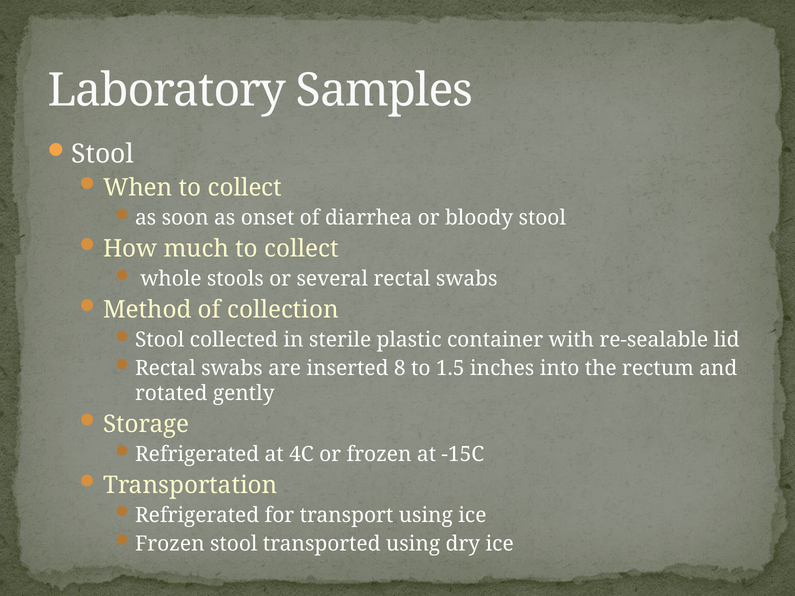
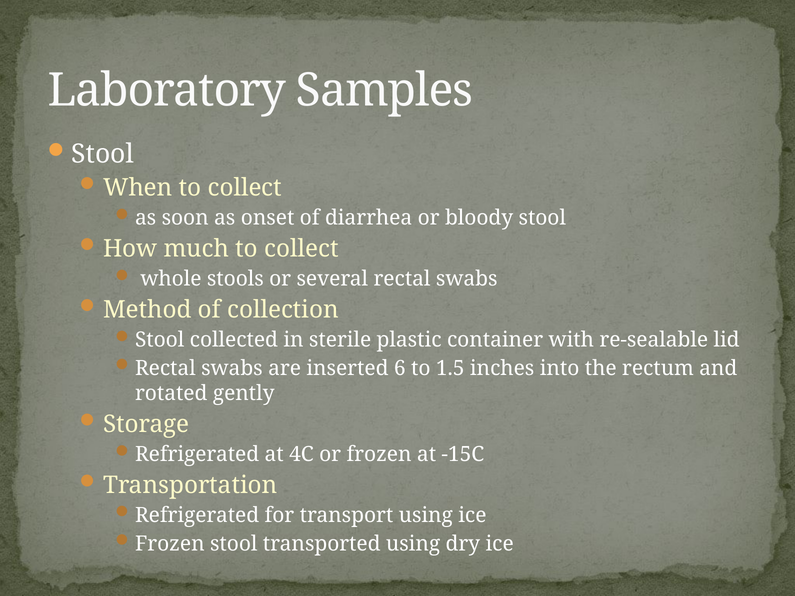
8: 8 -> 6 (400, 368)
